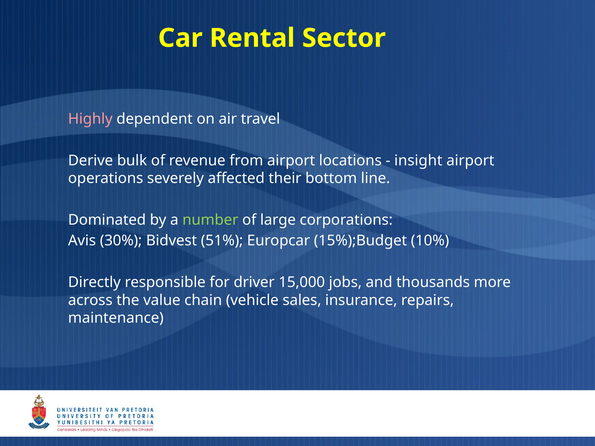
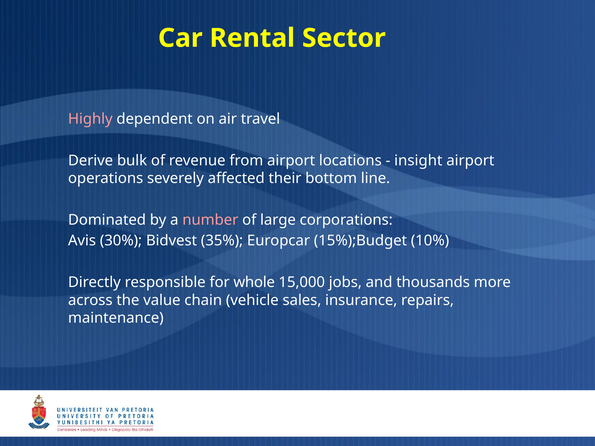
number colour: light green -> pink (210, 220)
51%: 51% -> 35% (222, 241)
driver: driver -> whole (254, 283)
